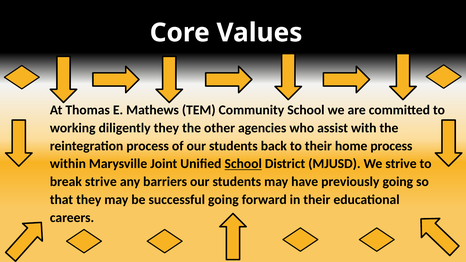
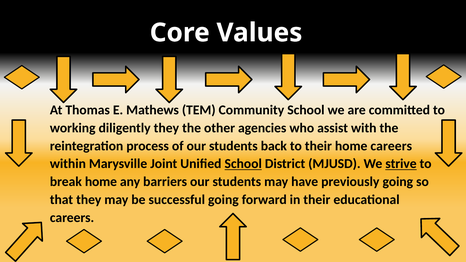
home process: process -> careers (391, 146)
strive underline: none -> present (401, 164)
break strive: strive -> home (101, 182)
